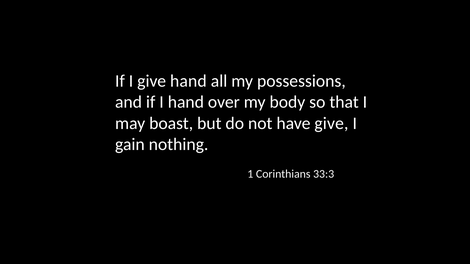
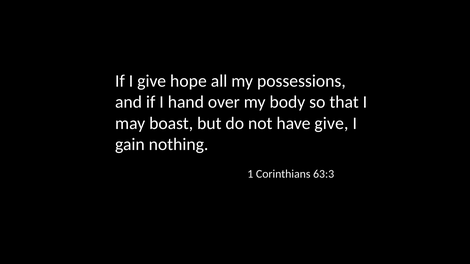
give hand: hand -> hope (188, 81)
33:3: 33:3 -> 63:3 (324, 174)
